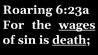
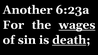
Roaring: Roaring -> Another (28, 10)
